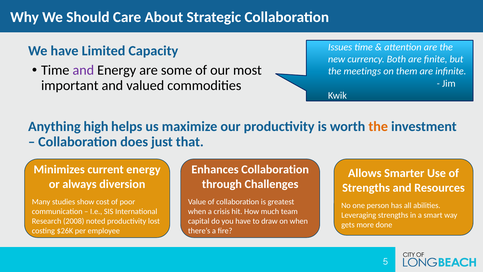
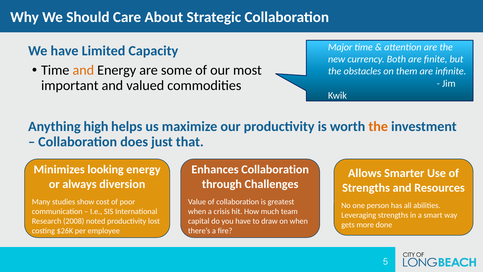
Issues: Issues -> Major (340, 47)
and colour: purple -> orange (83, 70)
meetings: meetings -> obstacles (362, 71)
current: current -> looking (106, 169)
